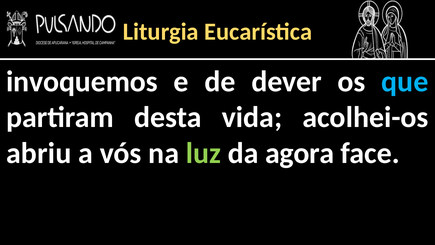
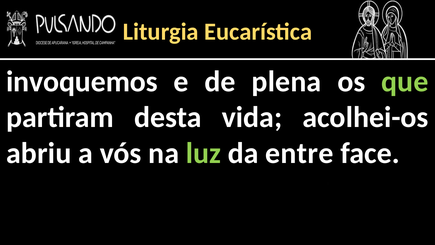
dever: dever -> plena (286, 81)
que colour: light blue -> light green (405, 81)
agora: agora -> entre (299, 153)
